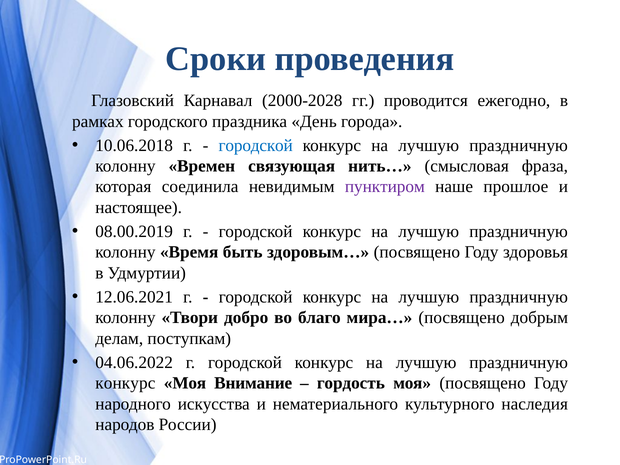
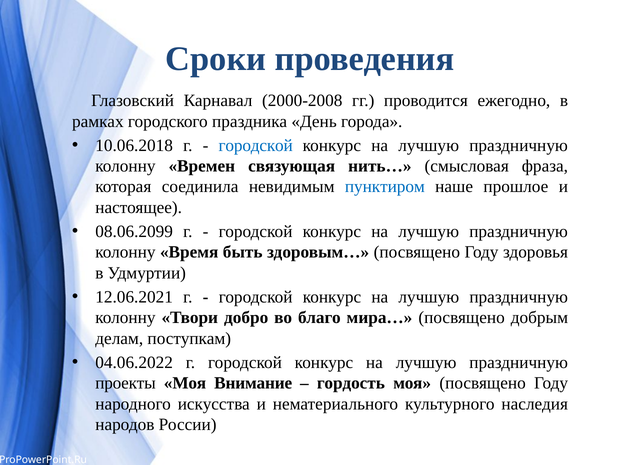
2000-2028: 2000-2028 -> 2000-2008 (302, 101)
пунктиром colour: purple -> blue (385, 187)
08.00.2019: 08.00.2019 -> 08.06.2099 (134, 232)
конкурс: конкурс -> проекты (126, 383)
